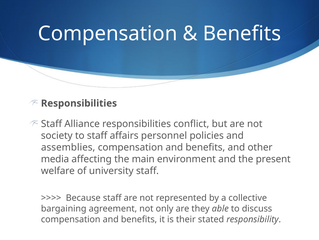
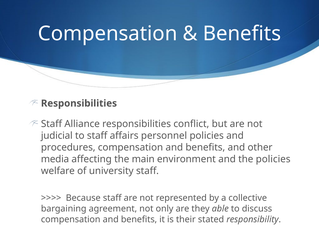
society: society -> judicial (57, 135)
assemblies: assemblies -> procedures (68, 147)
the present: present -> policies (273, 159)
